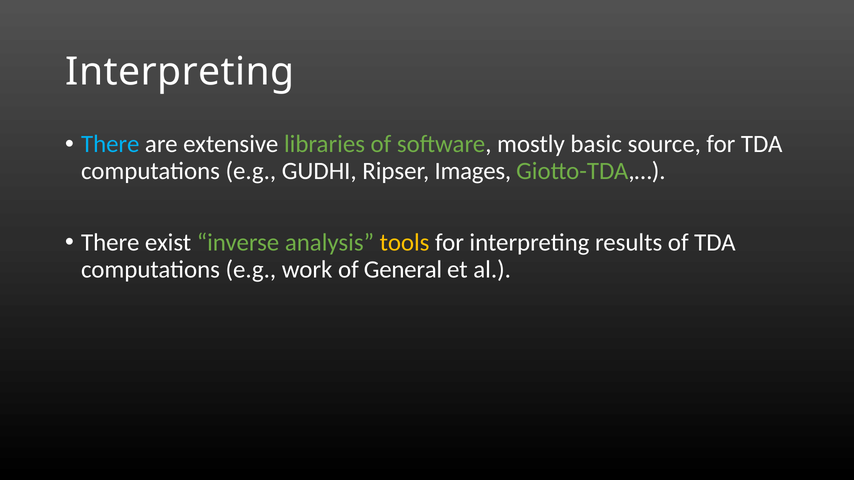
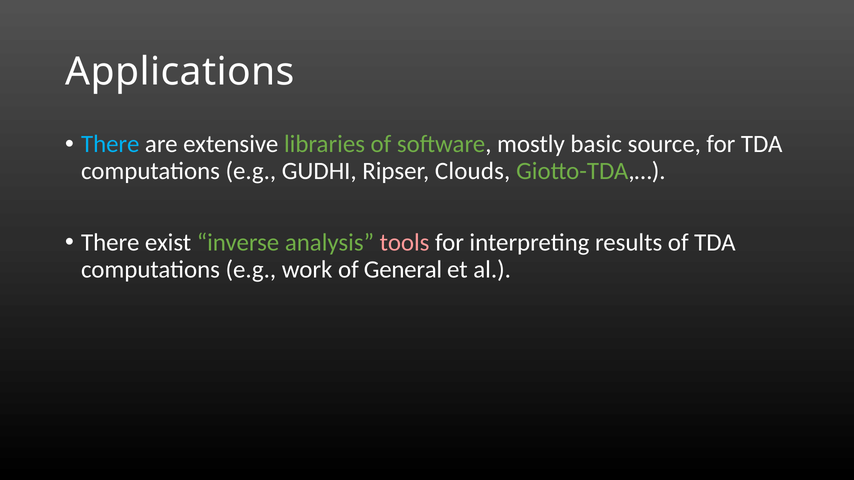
Interpreting: Interpreting -> Applications (180, 72)
Images: Images -> Clouds (473, 171)
tools colour: yellow -> pink (405, 243)
